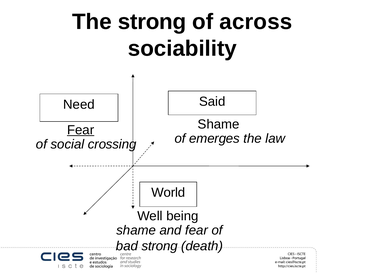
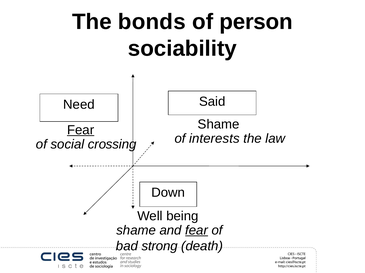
The strong: strong -> bonds (152, 22)
across: across -> person (256, 22)
emerges: emerges -> interests (214, 139)
World: World -> Down (168, 193)
fear underline: none -> present (197, 231)
